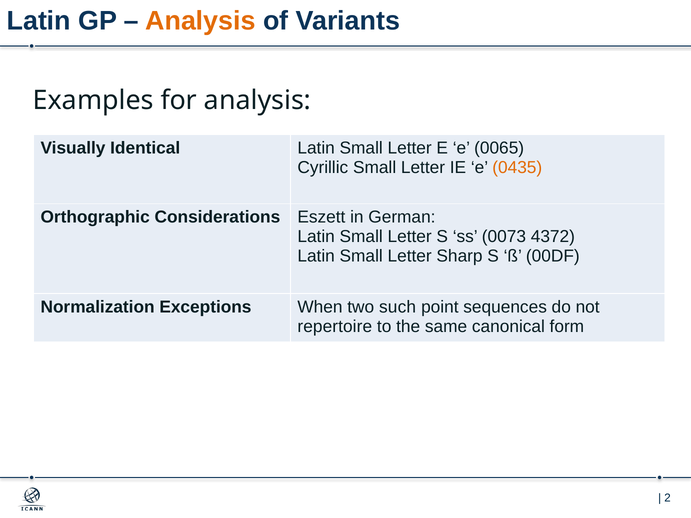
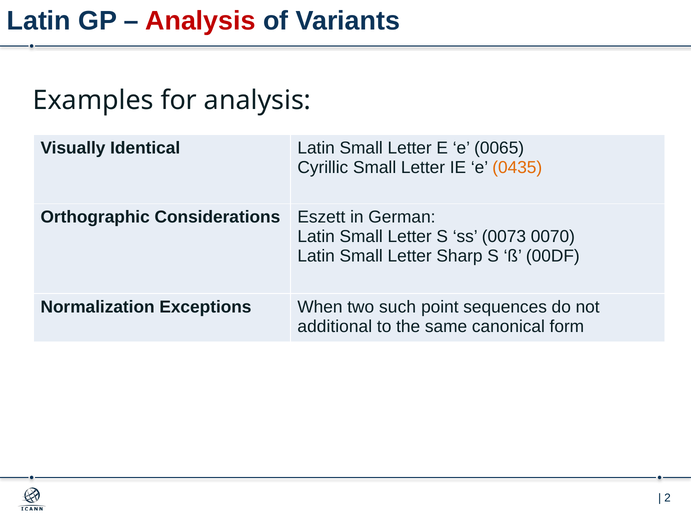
Analysis colour: orange -> red (200, 21)
4372: 4372 -> 0070 (553, 237)
repertoire: repertoire -> additional (335, 327)
